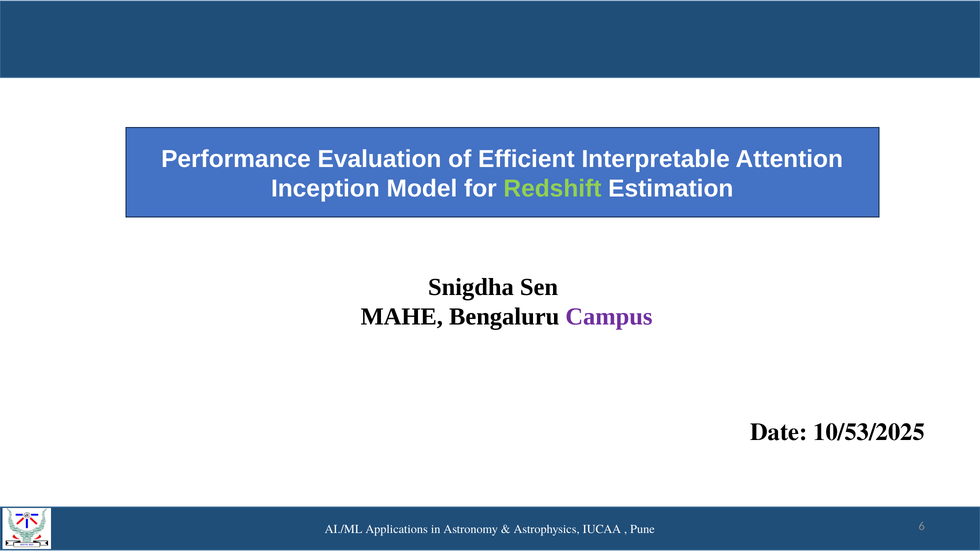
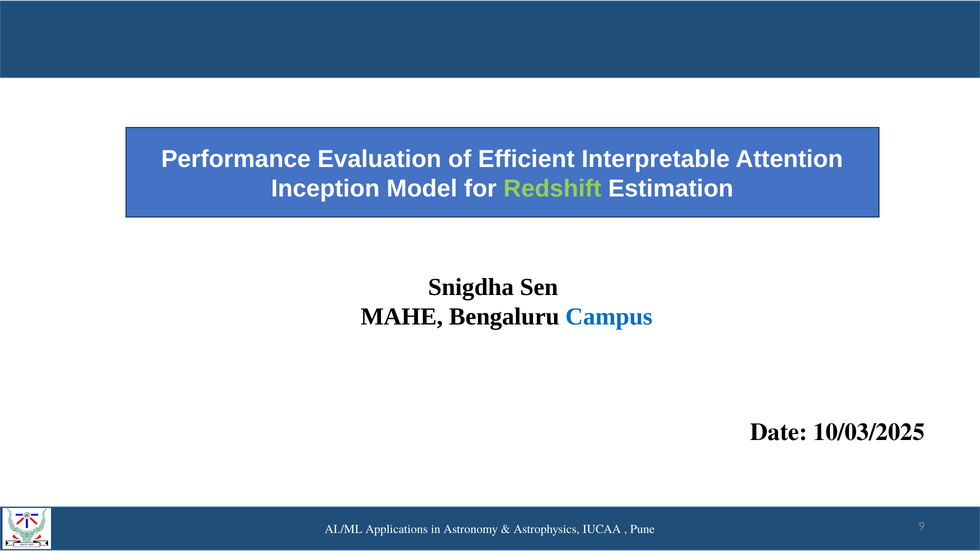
Campus colour: purple -> blue (609, 317)
10/53/2025: 10/53/2025 -> 10/03/2025 (869, 432)
6: 6 -> 9 (922, 526)
